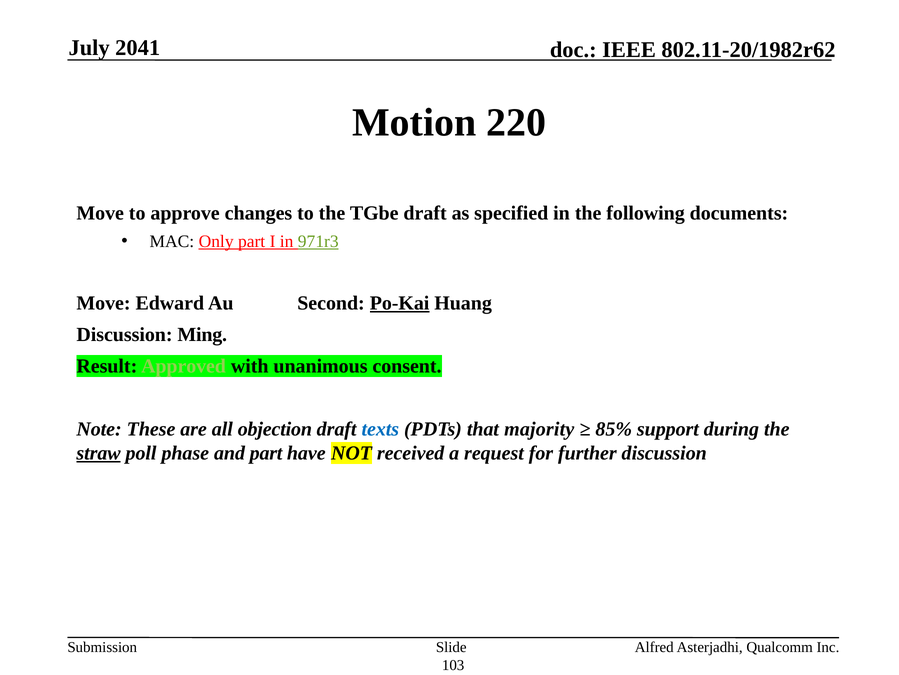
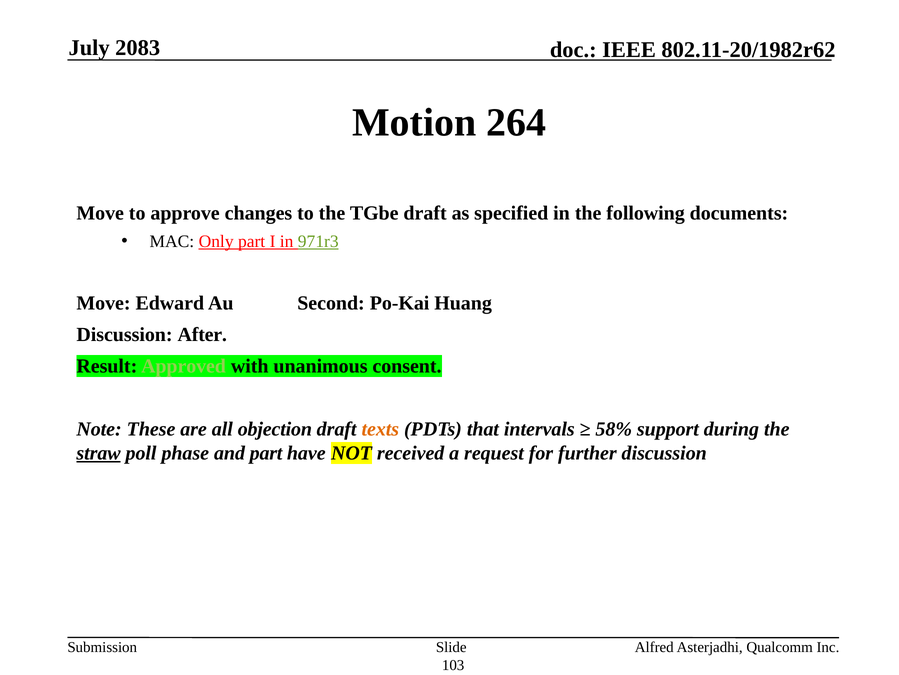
2041: 2041 -> 2083 (138, 48)
220: 220 -> 264 (516, 123)
Po-Kai underline: present -> none (400, 303)
Ming: Ming -> After (202, 334)
texts colour: blue -> orange (380, 429)
majority: majority -> intervals (539, 429)
85%: 85% -> 58% (614, 429)
